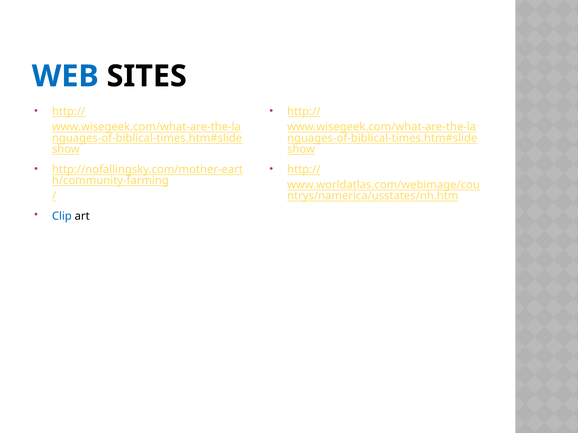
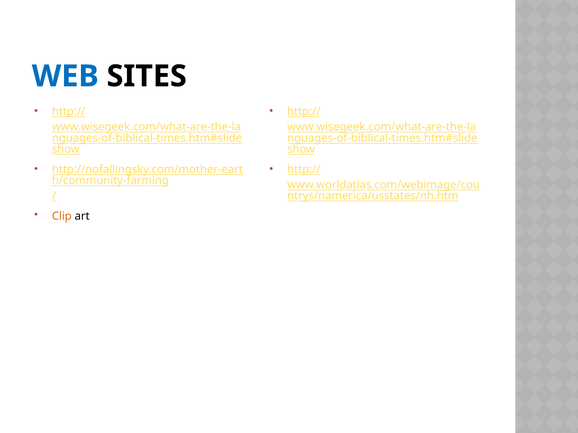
Clip colour: blue -> orange (62, 216)
